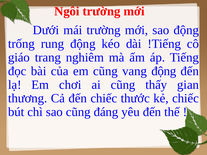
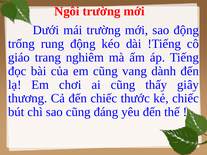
vang động: động -> dành (164, 71)
gian: gian -> giây (188, 85)
